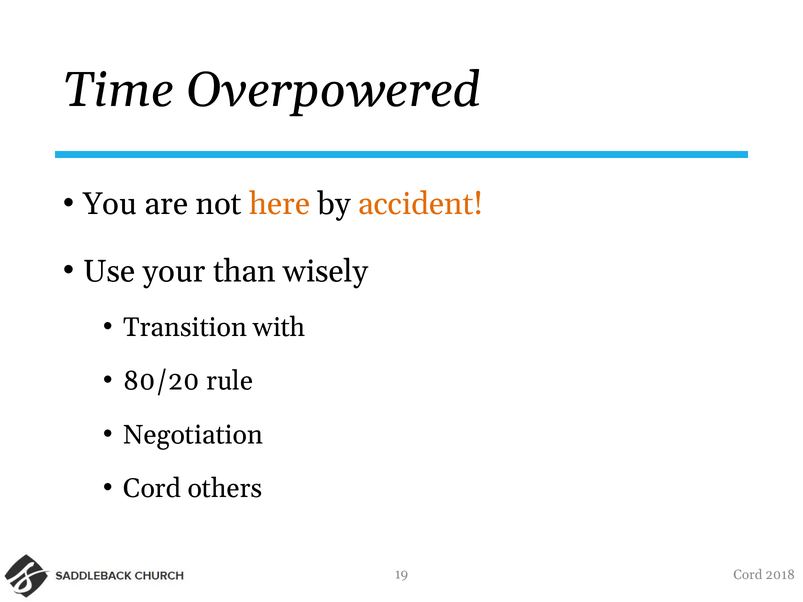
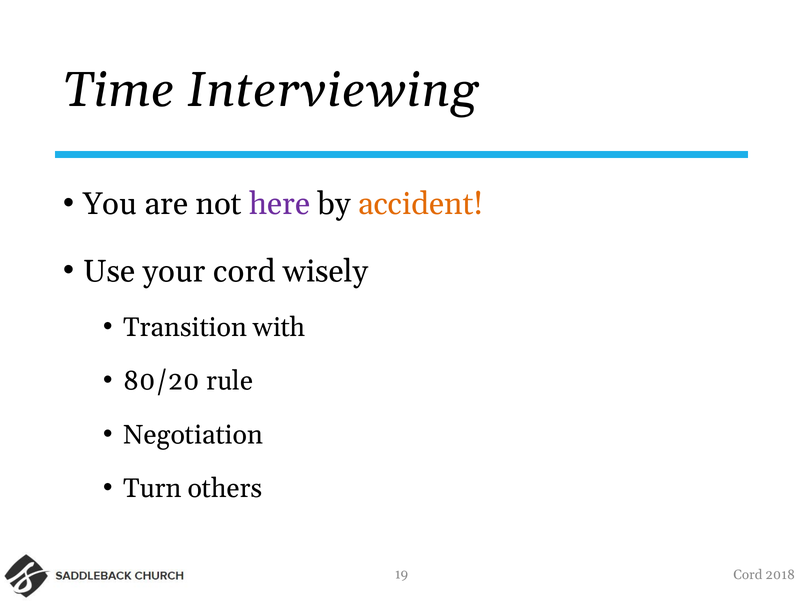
Overpowered: Overpowered -> Interviewing (333, 90)
here colour: orange -> purple (280, 204)
your than: than -> cord (244, 271)
Cord: Cord -> Turn (152, 489)
